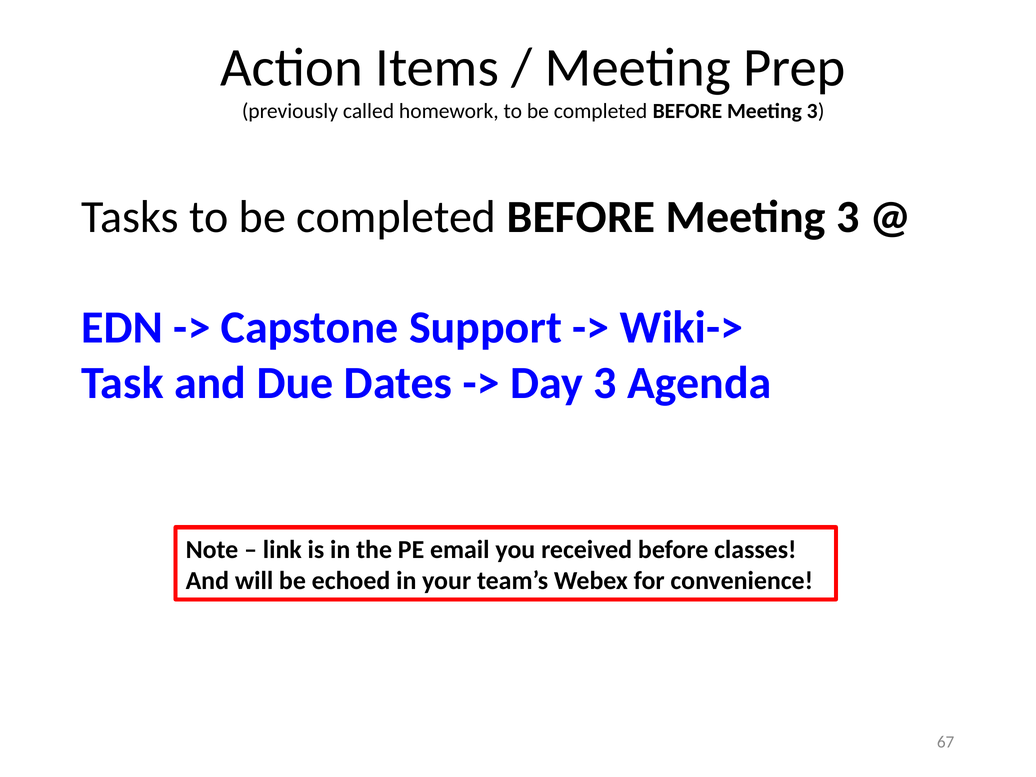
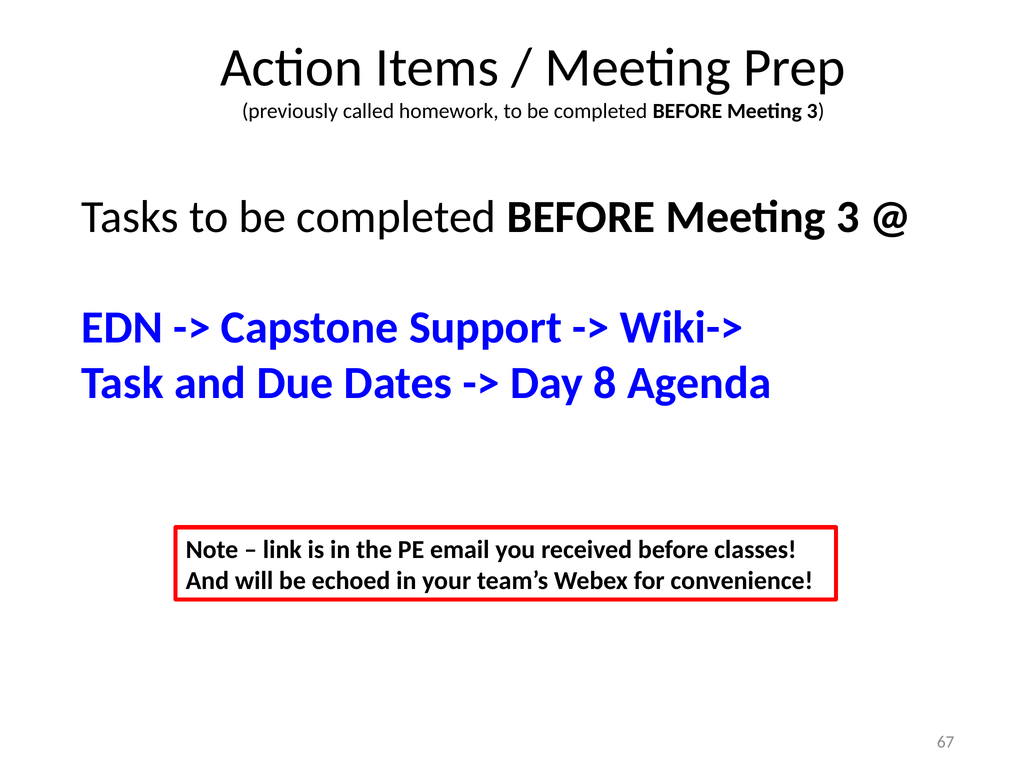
Day 3: 3 -> 8 (605, 383)
